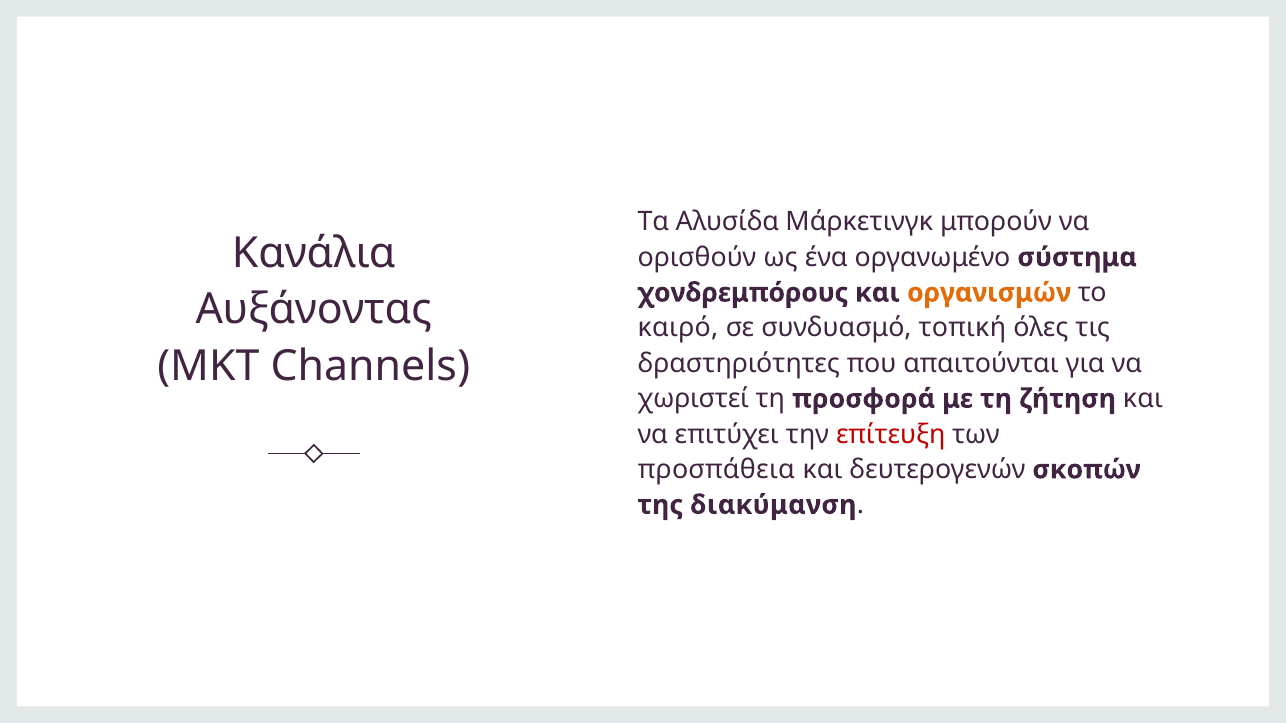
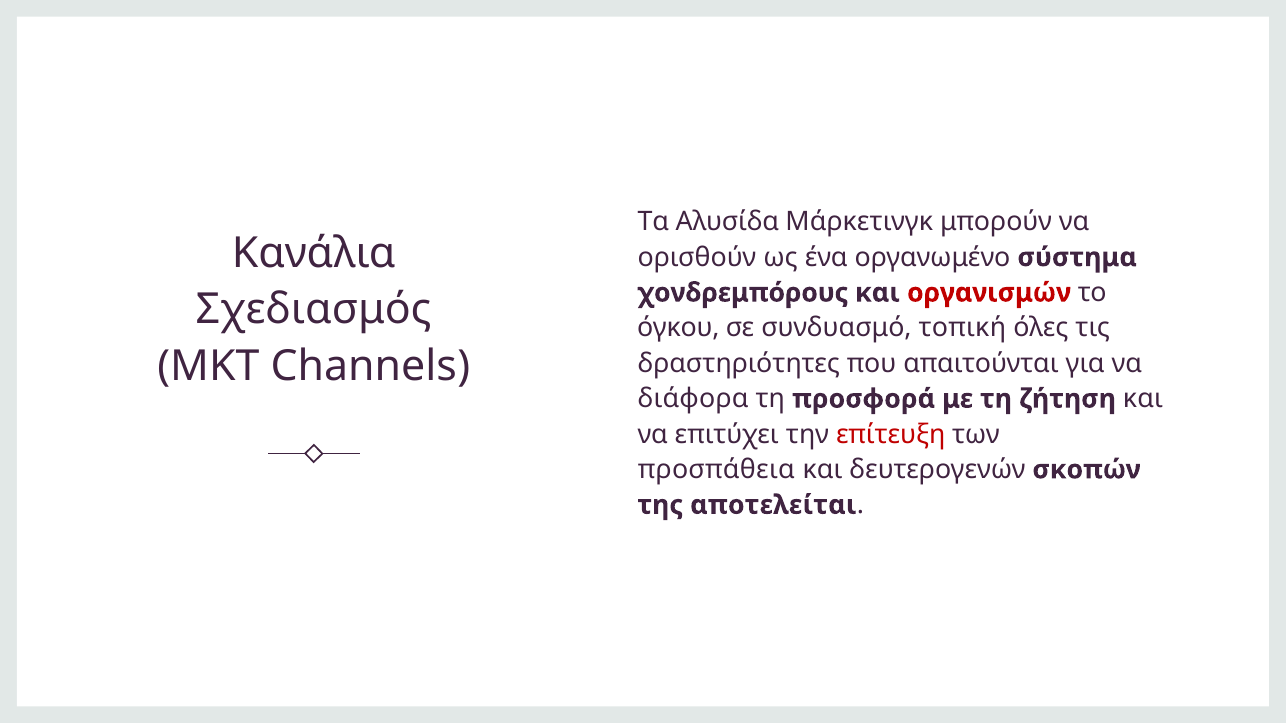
οργανισμών colour: orange -> red (989, 293)
Αυξάνοντας: Αυξάνοντας -> Σχεδιασμός (314, 310)
καιρό: καιρό -> όγκου (678, 328)
χωριστεί: χωριστεί -> διάφορα (693, 399)
διακύμανση: διακύμανση -> αποτελείται (773, 505)
